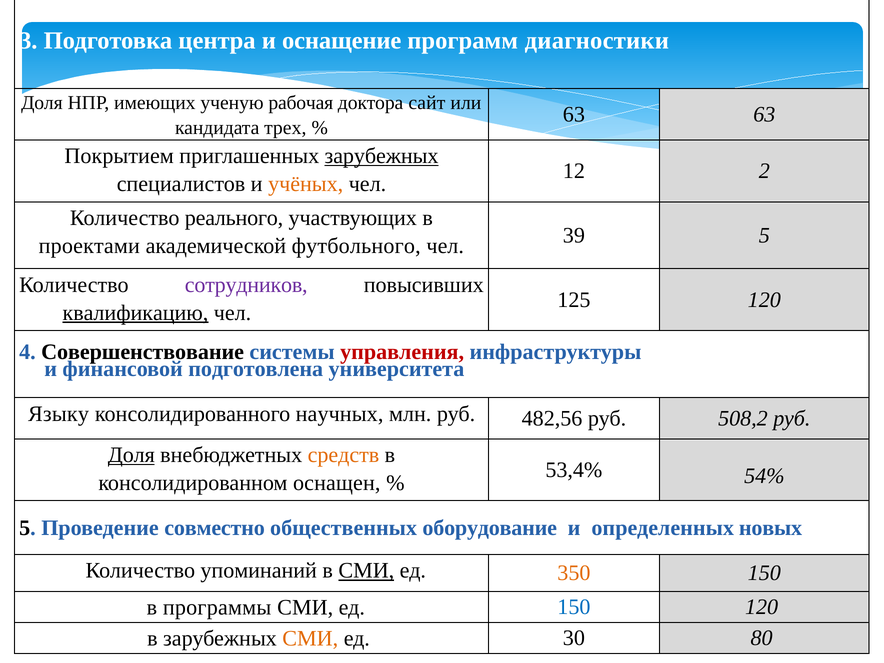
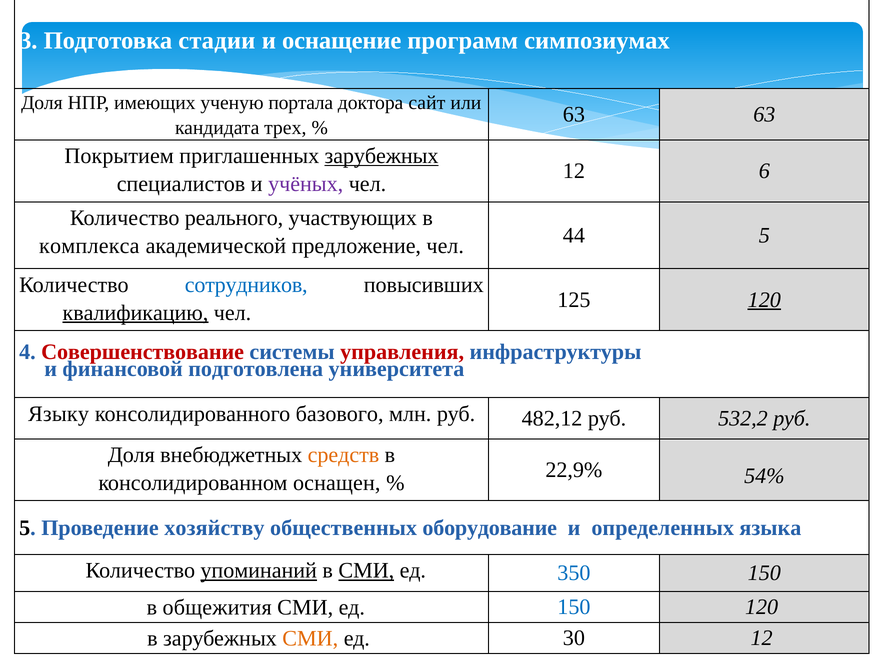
центра: центра -> стадии (217, 41)
диагностики: диагностики -> симпозиумах (597, 41)
рабочая: рабочая -> портала (301, 103)
2: 2 -> 6 (764, 171)
учёных colour: orange -> purple (306, 184)
проектами: проектами -> комплекса (89, 246)
футбольного: футбольного -> предложение (356, 246)
39: 39 -> 44 (574, 235)
сотрудников colour: purple -> blue (246, 285)
120 underline: none -> present (764, 300)
Совершенствование colour: black -> red (143, 352)
научных: научных -> базового (340, 414)
482,56: 482,56 -> 482,12 (552, 418)
508,2: 508,2 -> 532,2 (743, 418)
Доля underline: present -> none (131, 455)
53,4%: 53,4% -> 22,9% (574, 470)
совместно: совместно -> хозяйству (214, 528)
новых: новых -> языка (770, 528)
упоминаний underline: none -> present (259, 571)
350 colour: orange -> blue (574, 573)
программы: программы -> общежития (217, 608)
30 80: 80 -> 12 (762, 638)
